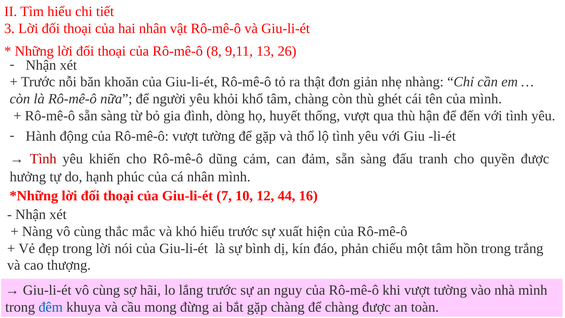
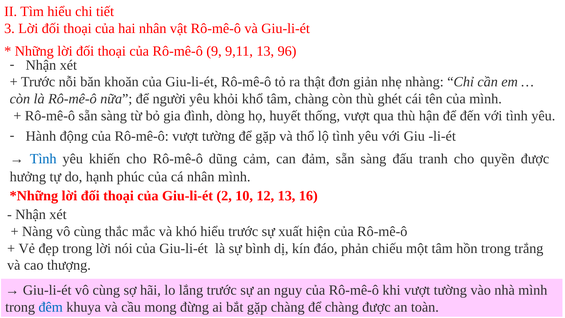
8: 8 -> 9 (214, 51)
26: 26 -> 96 (287, 51)
Tình colour: red -> blue (43, 159)
7: 7 -> 2 (224, 196)
12 44: 44 -> 13 (287, 196)
